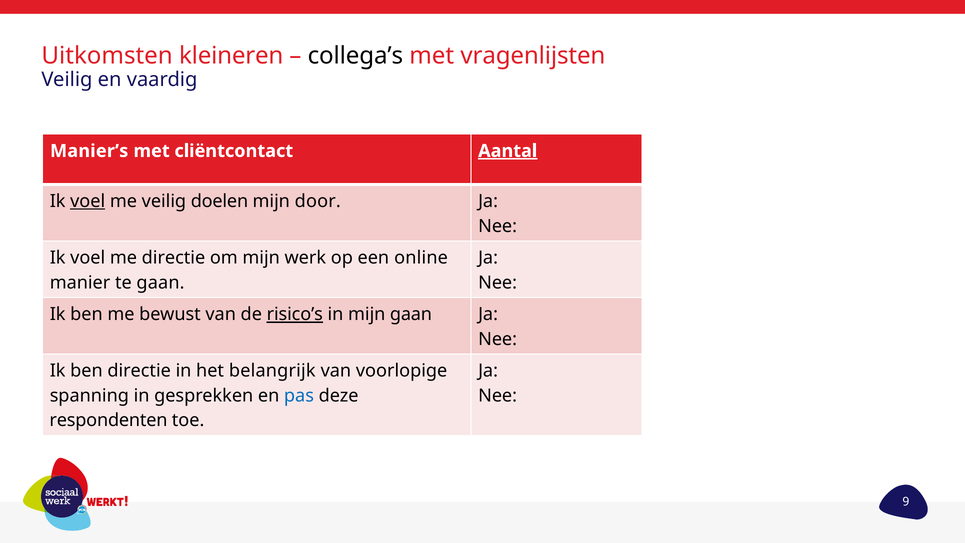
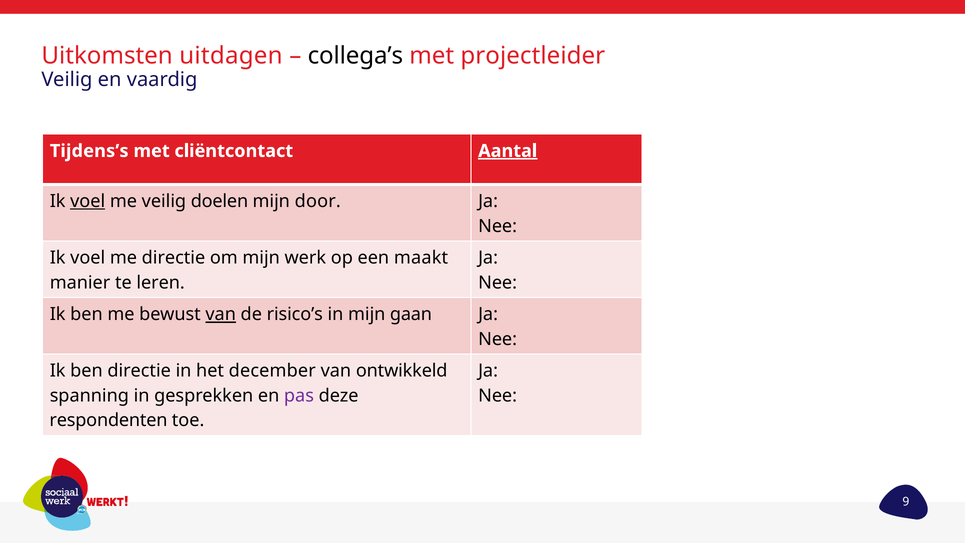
kleineren: kleineren -> uitdagen (231, 56)
vragenlijsten: vragenlijsten -> projectleider (533, 56)
Manier’s: Manier’s -> Tijdens’s (89, 151)
online: online -> maakt (421, 258)
te gaan: gaan -> leren (161, 282)
van underline: none -> present (221, 314)
risico’s underline: present -> none (295, 314)
belangrijk: belangrijk -> december (272, 371)
voorlopige: voorlopige -> ontwikkeld (402, 371)
pas colour: blue -> purple (299, 395)
